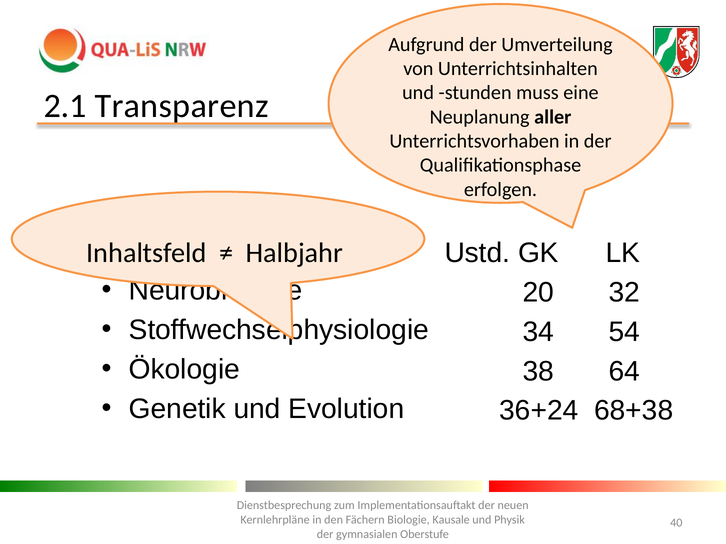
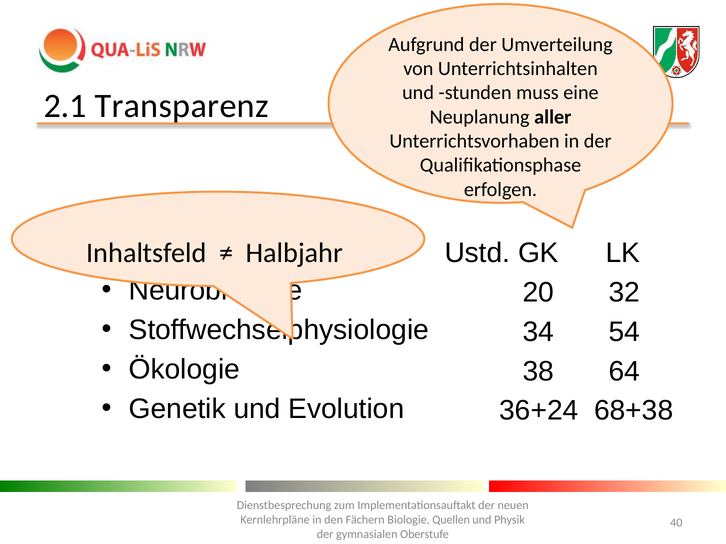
Kausale: Kausale -> Quellen (451, 520)
